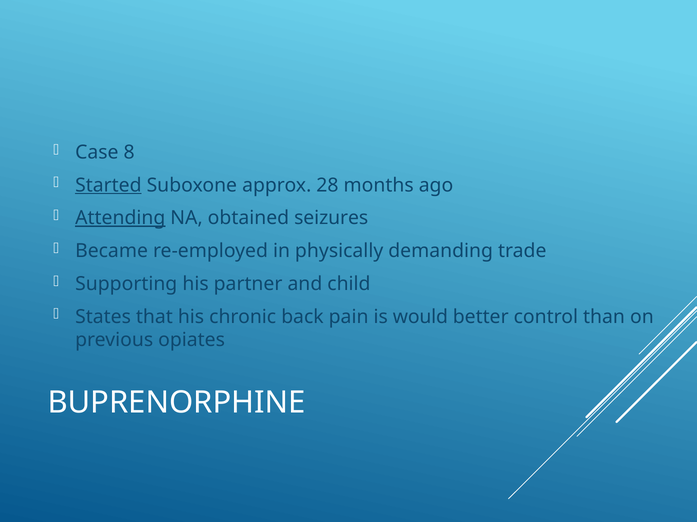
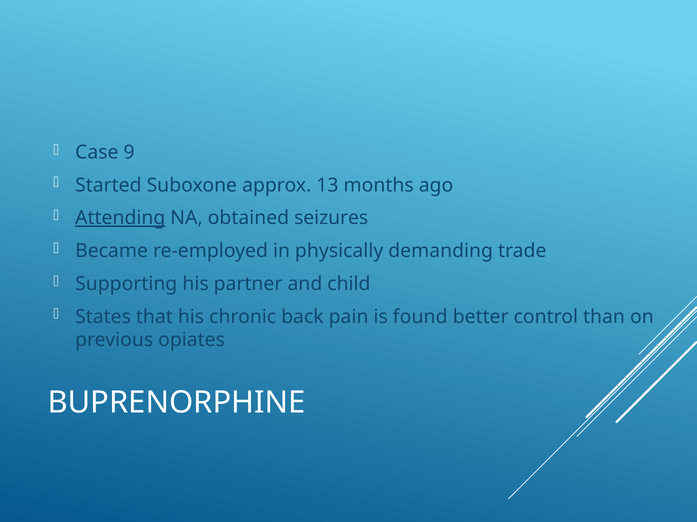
8: 8 -> 9 (129, 152)
Started underline: present -> none (108, 185)
28: 28 -> 13 (327, 185)
would: would -> found (420, 317)
